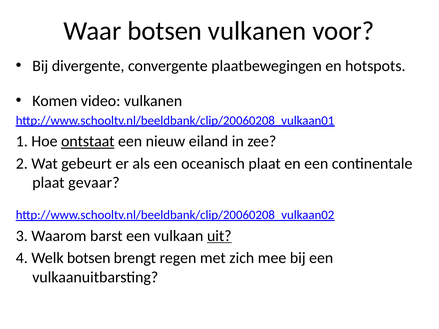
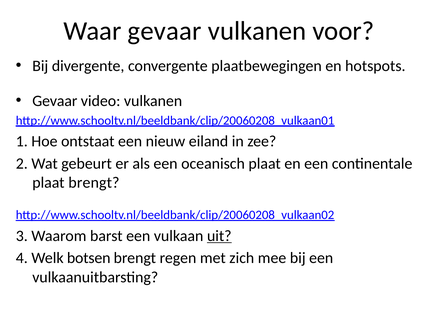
Waar botsen: botsen -> gevaar (165, 31)
Komen: Komen -> Gevaar (55, 101)
ontstaat underline: present -> none (88, 141)
plaat gevaar: gevaar -> brengt (94, 183)
